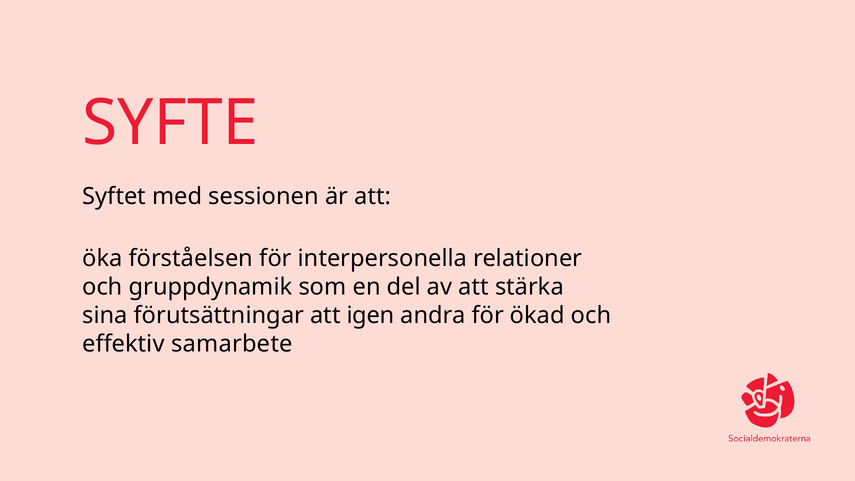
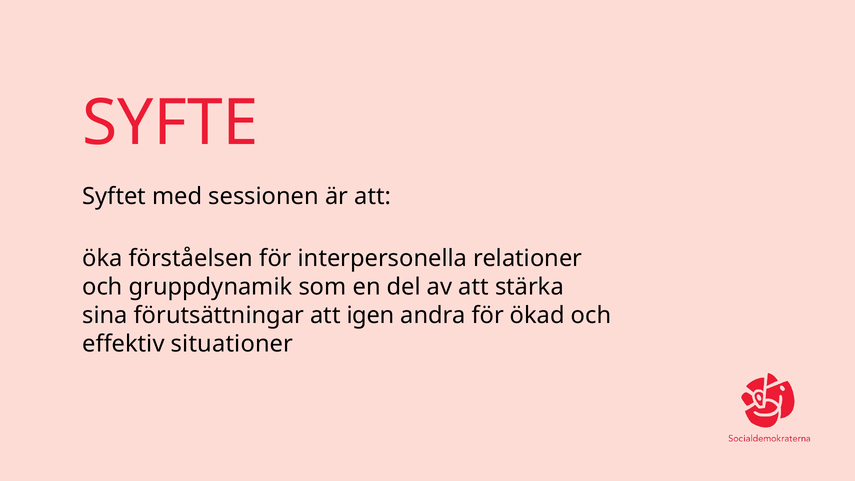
samarbete: samarbete -> situationer (232, 344)
